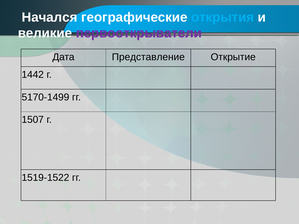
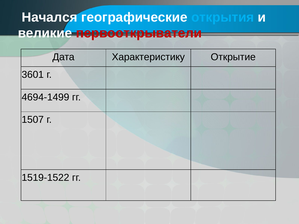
первооткрыватели colour: purple -> red (139, 33)
Представление: Представление -> Характеристику (148, 57)
1442: 1442 -> 3601 (33, 75)
5170-1499: 5170-1499 -> 4694-1499 (45, 97)
